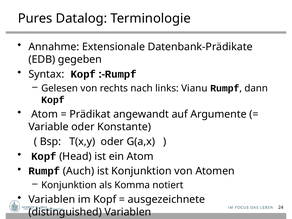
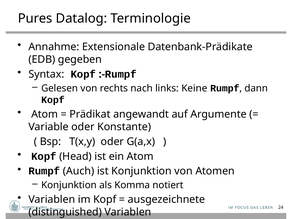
Vianu: Vianu -> Keine (194, 88)
